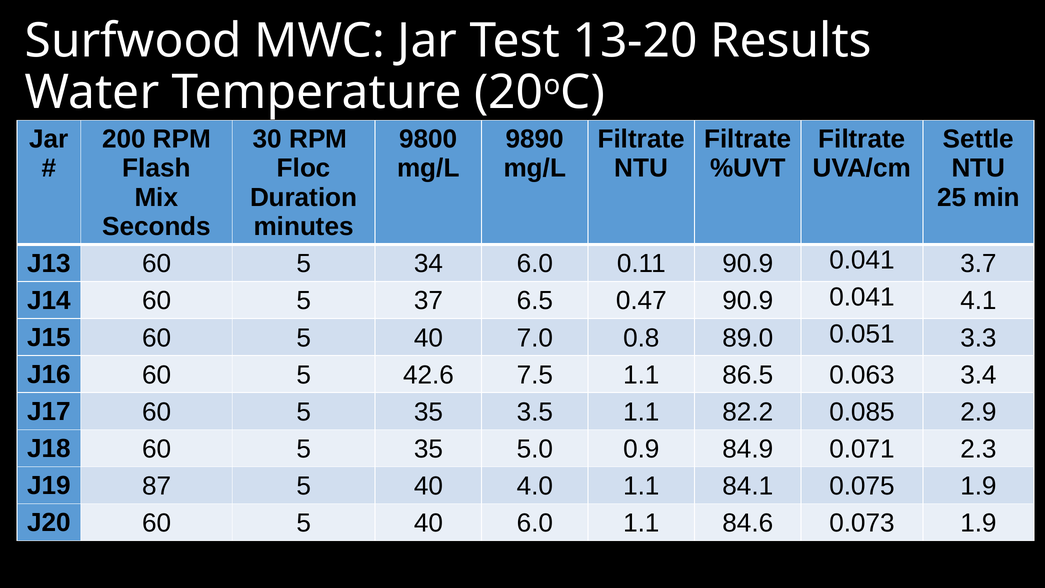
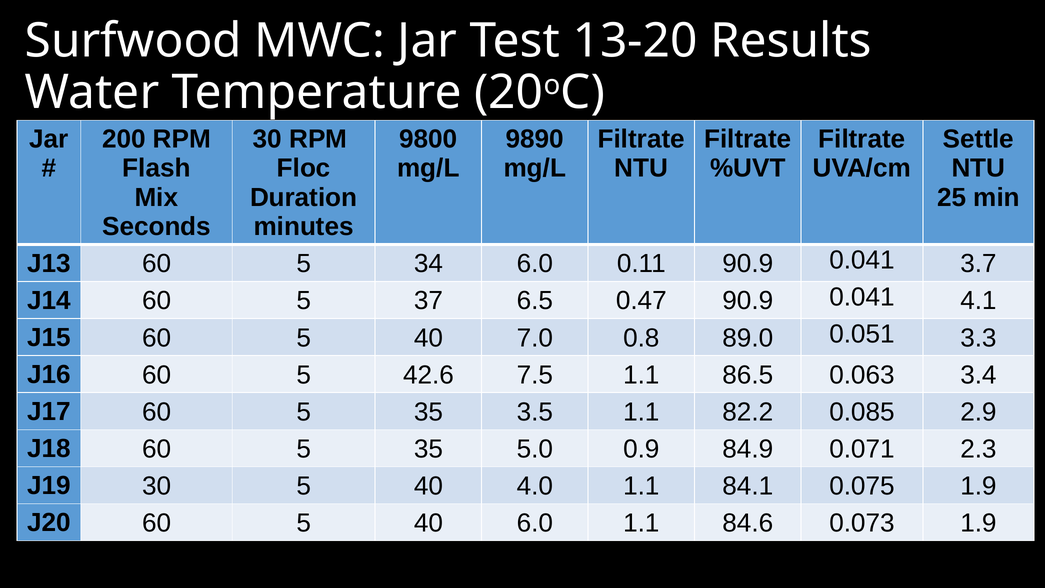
J19 87: 87 -> 30 (157, 486)
